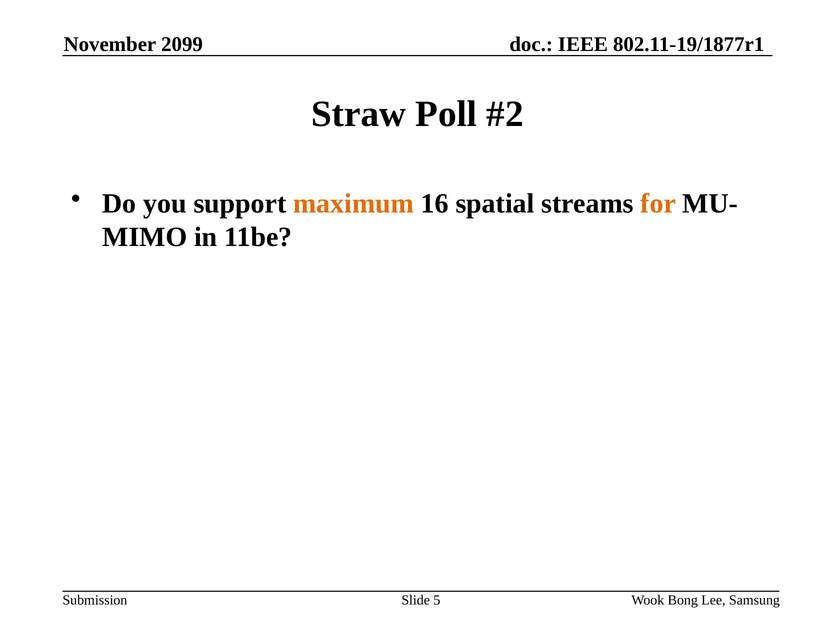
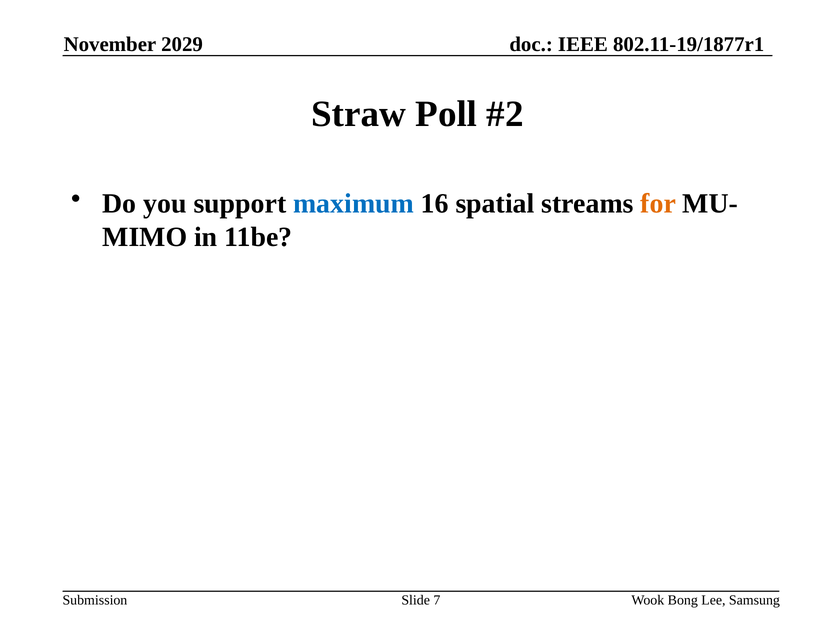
2099: 2099 -> 2029 (182, 45)
maximum colour: orange -> blue (354, 204)
5: 5 -> 7 (437, 601)
